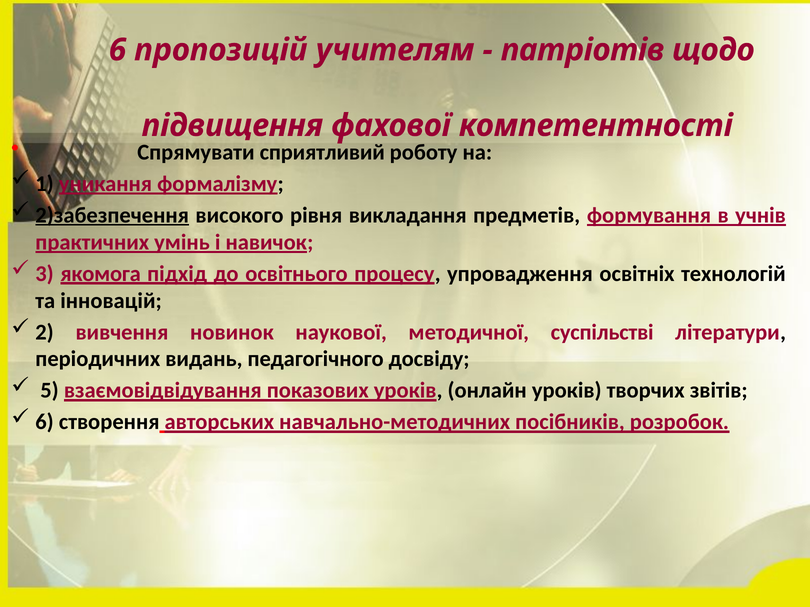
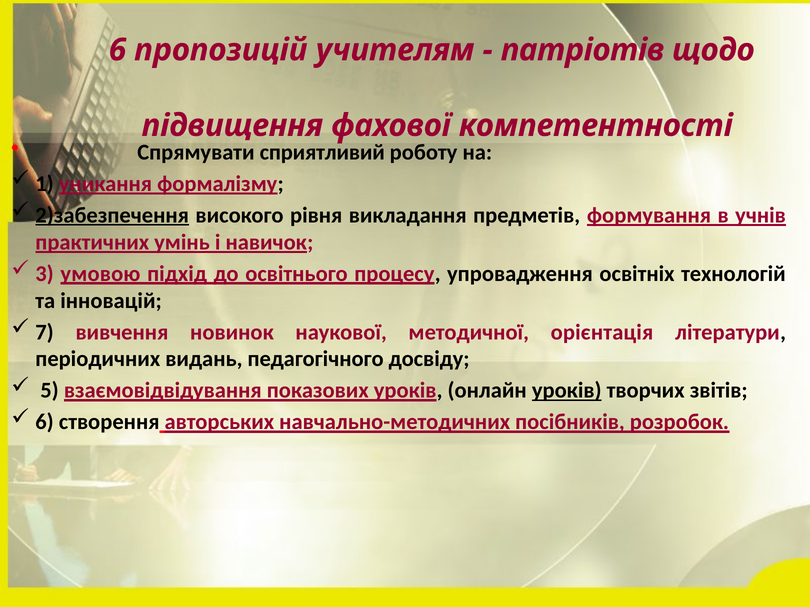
якомога: якомога -> умовою (100, 274)
2: 2 -> 7 (45, 332)
суспільстві: суспільстві -> орієнтація (602, 332)
уроків underline: none -> present (567, 391)
